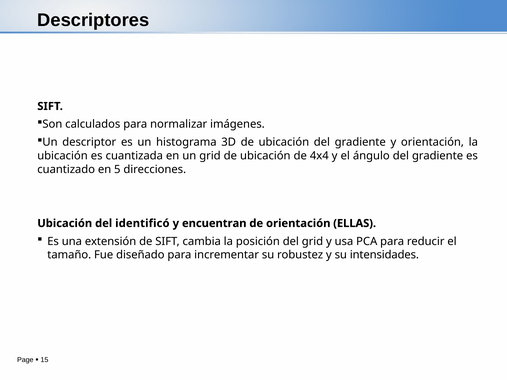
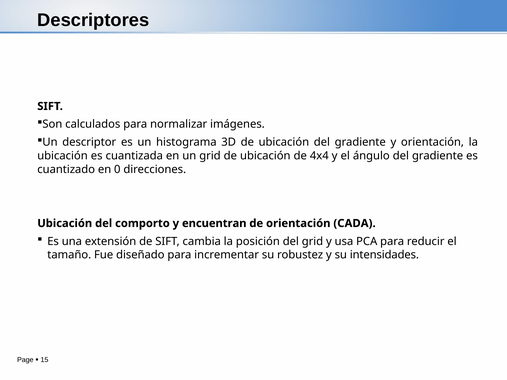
5: 5 -> 0 (117, 169)
identificó: identificó -> comporto (142, 223)
ELLAS: ELLAS -> CADA (355, 223)
